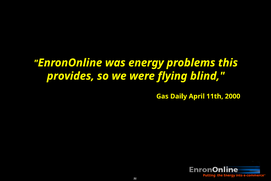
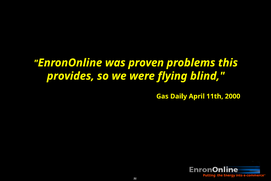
was energy: energy -> proven (146, 63)
